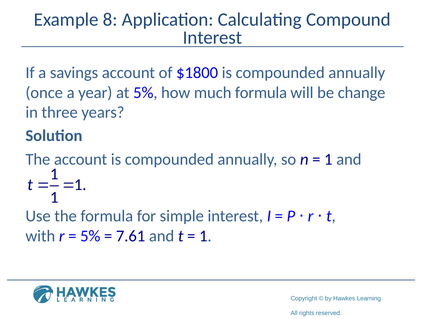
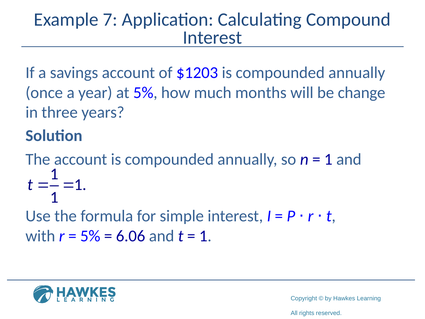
8: 8 -> 7 (110, 20)
$1800: $1800 -> $1203 (197, 73)
much formula: formula -> months (261, 93)
7.61: 7.61 -> 6.06 (131, 236)
